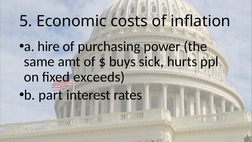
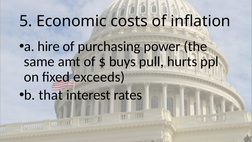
sick: sick -> pull (151, 62)
part: part -> that (51, 95)
